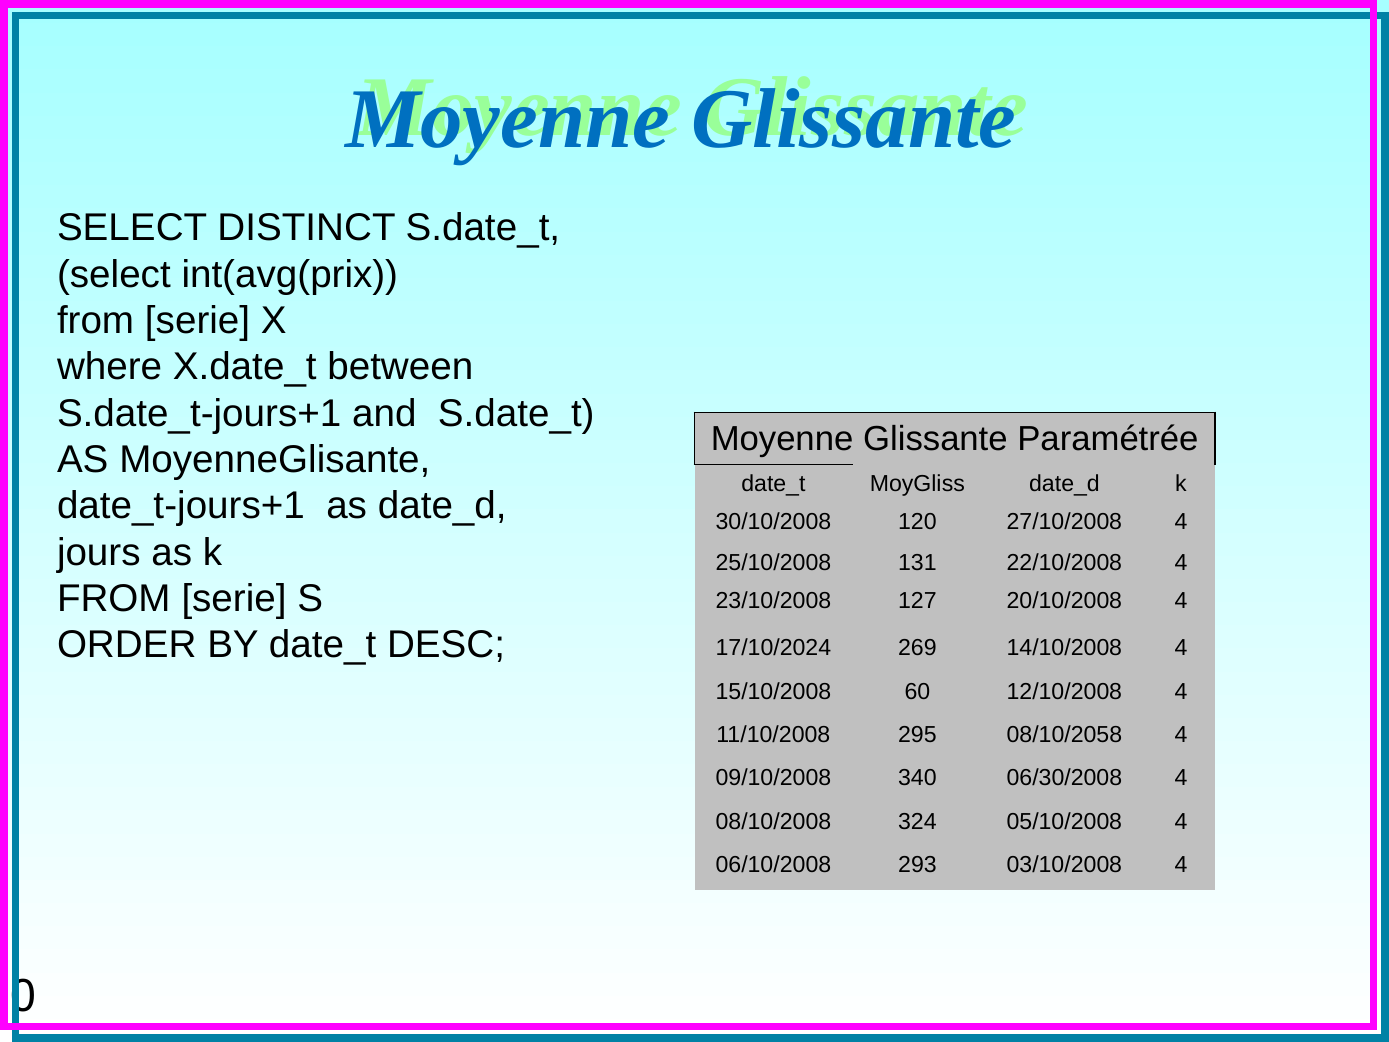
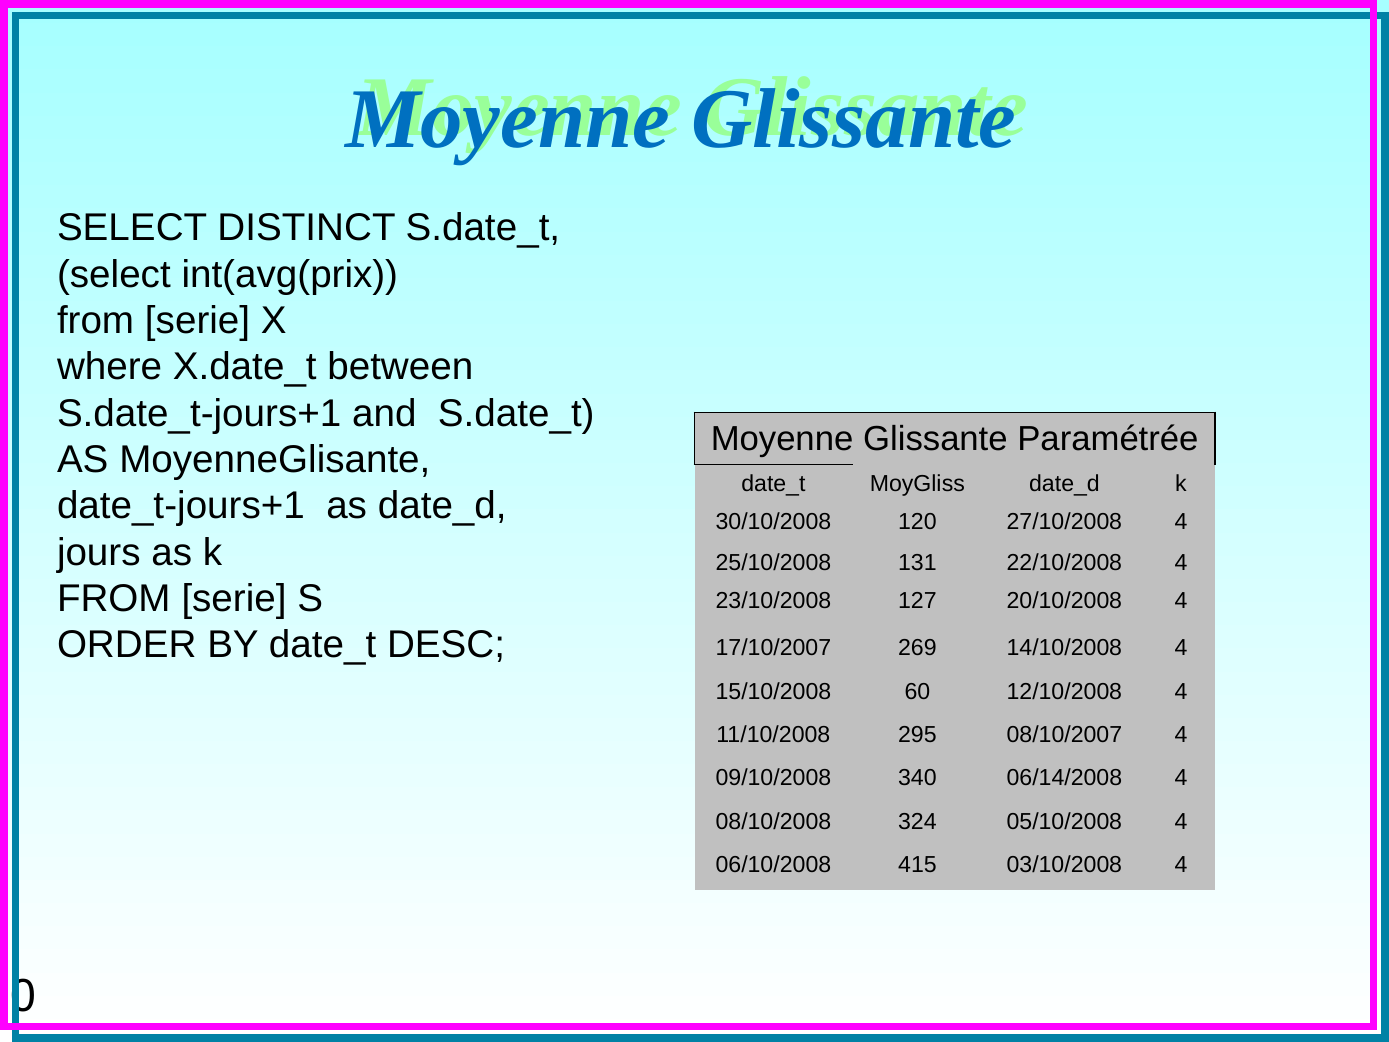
17/10/2024: 17/10/2024 -> 17/10/2007 (773, 648)
08/10/2058: 08/10/2058 -> 08/10/2007 (1064, 735)
06/30/2008: 06/30/2008 -> 06/14/2008 (1064, 778)
293: 293 -> 415 (917, 865)
